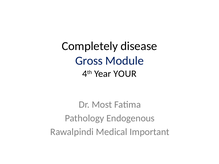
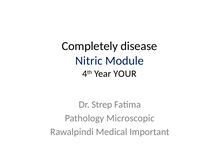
Gross: Gross -> Nitric (89, 61)
Most: Most -> Strep (102, 105)
Endogenous: Endogenous -> Microscopic (130, 118)
